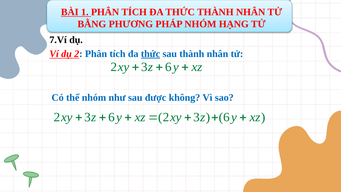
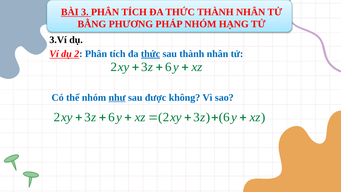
BÀI 1: 1 -> 3 (85, 12)
7.Ví: 7.Ví -> 3.Ví (58, 40)
như underline: none -> present (117, 97)
